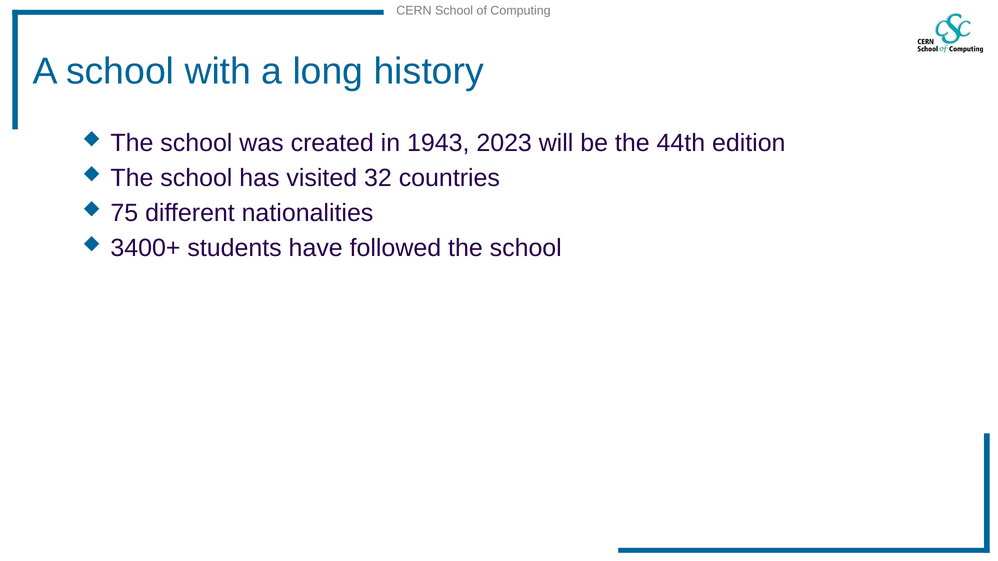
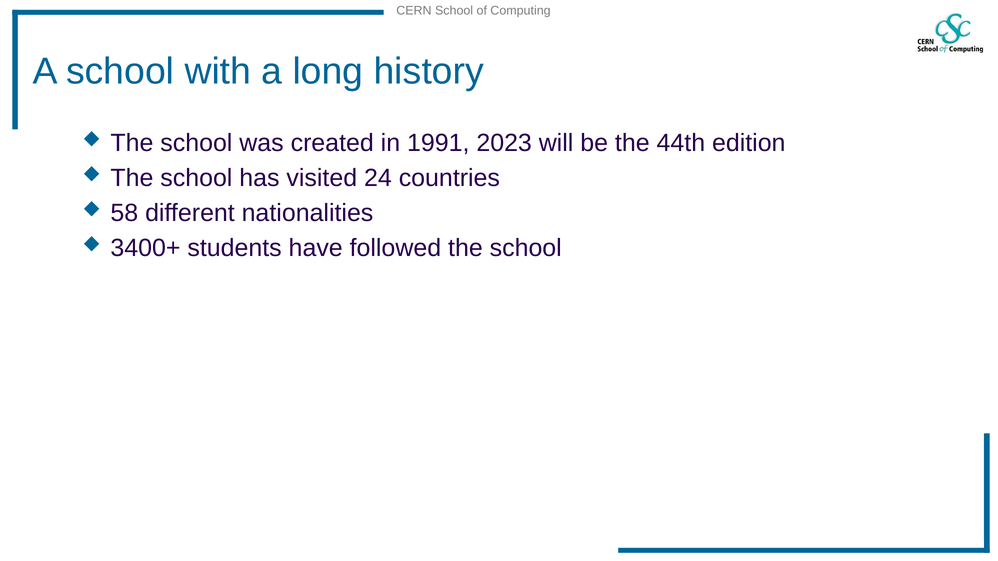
1943: 1943 -> 1991 (438, 143)
32: 32 -> 24 (378, 178)
75: 75 -> 58 (124, 213)
